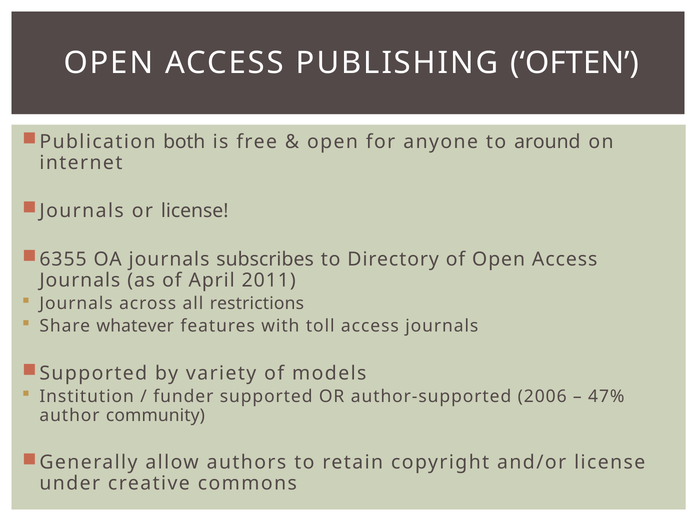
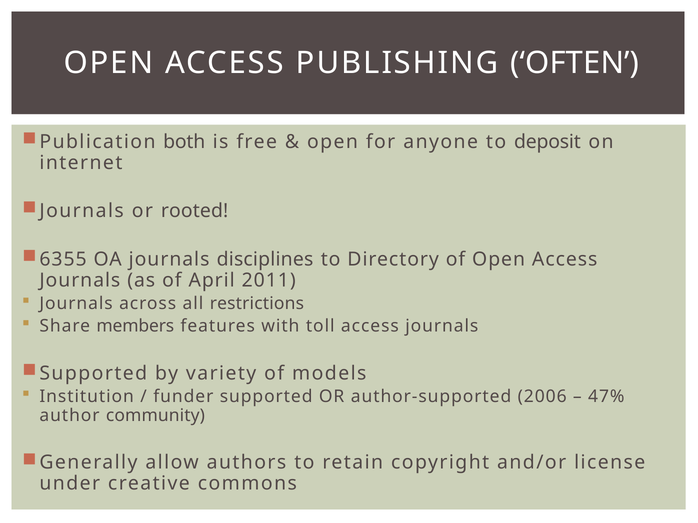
around: around -> deposit (547, 142)
or license: license -> rooted (195, 211)
subscribes: subscribes -> disciplines (265, 259)
whatever: whatever -> members (135, 326)
